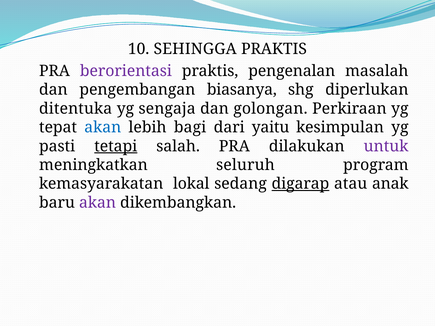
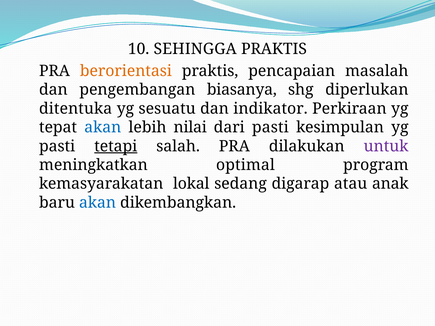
berorientasi colour: purple -> orange (126, 71)
pengenalan: pengenalan -> pencapaian (292, 71)
sengaja: sengaja -> sesuatu (167, 109)
golongan: golongan -> indikator (270, 109)
bagi: bagi -> nilai (190, 127)
dari yaitu: yaitu -> pasti (270, 127)
seluruh: seluruh -> optimal (245, 165)
digarap underline: present -> none (300, 184)
akan colour: purple -> blue (98, 203)
